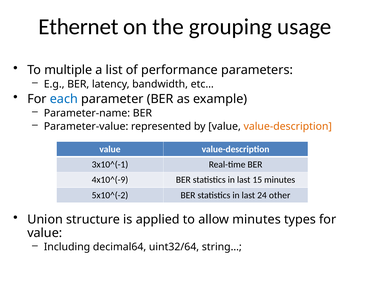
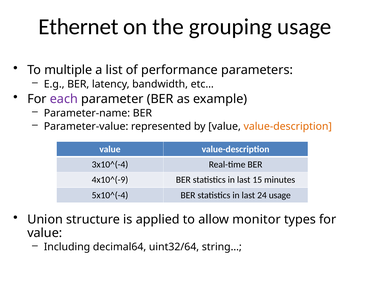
each colour: blue -> purple (64, 99)
3x10^(-1: 3x10^(-1 -> 3x10^(-4 (110, 164)
5x10^(-2: 5x10^(-2 -> 5x10^(-4 (110, 195)
24 other: other -> usage (280, 195)
allow minutes: minutes -> monitor (256, 219)
